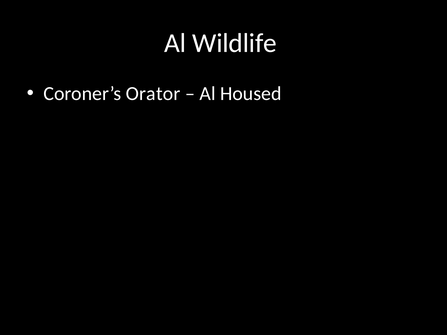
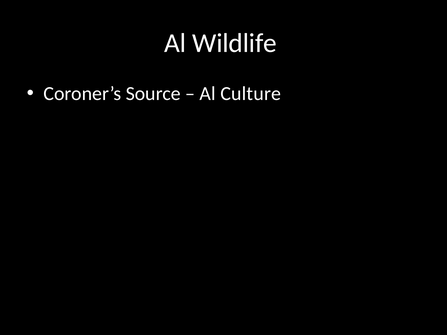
Orator: Orator -> Source (153, 94)
Housed: Housed -> Culture (251, 94)
